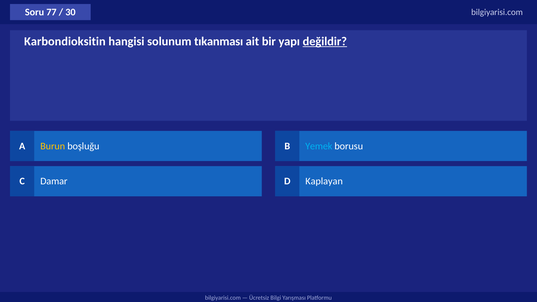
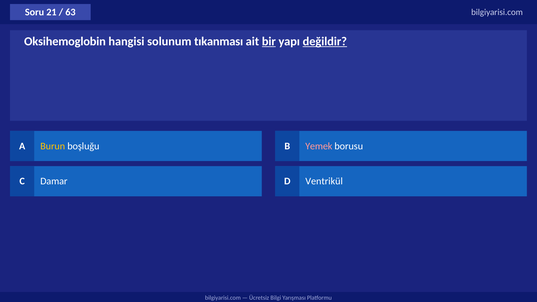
77: 77 -> 21 (51, 12)
30: 30 -> 63 (70, 12)
Karbondioksitin: Karbondioksitin -> Oksihemoglobin (65, 41)
bir underline: none -> present (269, 41)
Yemek colour: light blue -> pink (319, 146)
Kaplayan: Kaplayan -> Ventrikül (324, 181)
